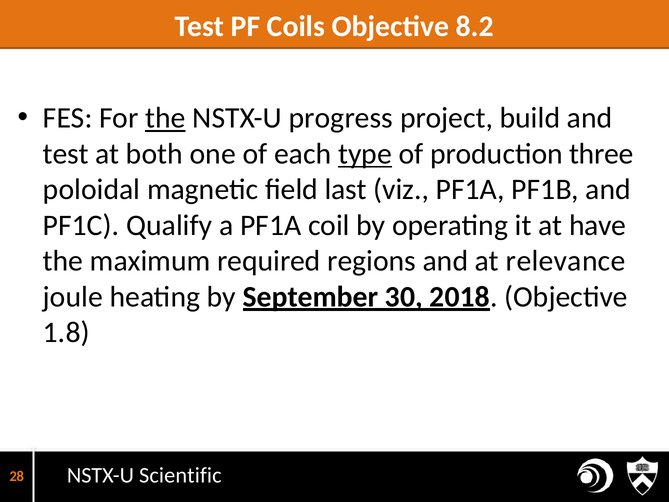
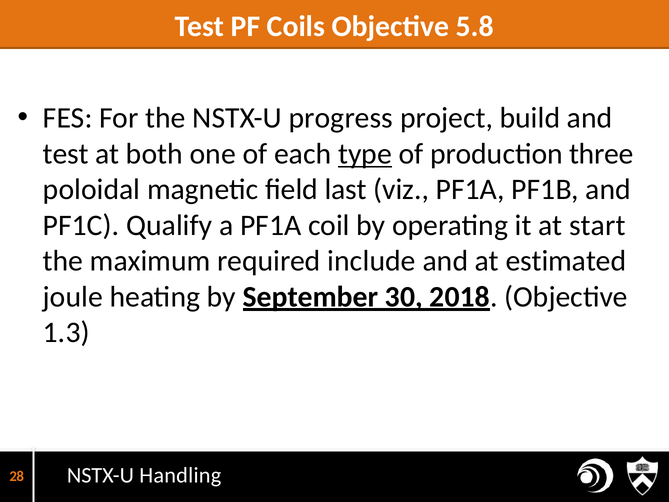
8.2: 8.2 -> 5.8 (475, 26)
the underline: present -> none (165, 118)
have: have -> start (597, 225)
regions: regions -> include (372, 261)
relevance: relevance -> estimated (566, 261)
1.8: 1.8 -> 1.3 (66, 332)
Scientific: Scientific -> Handling (180, 475)
